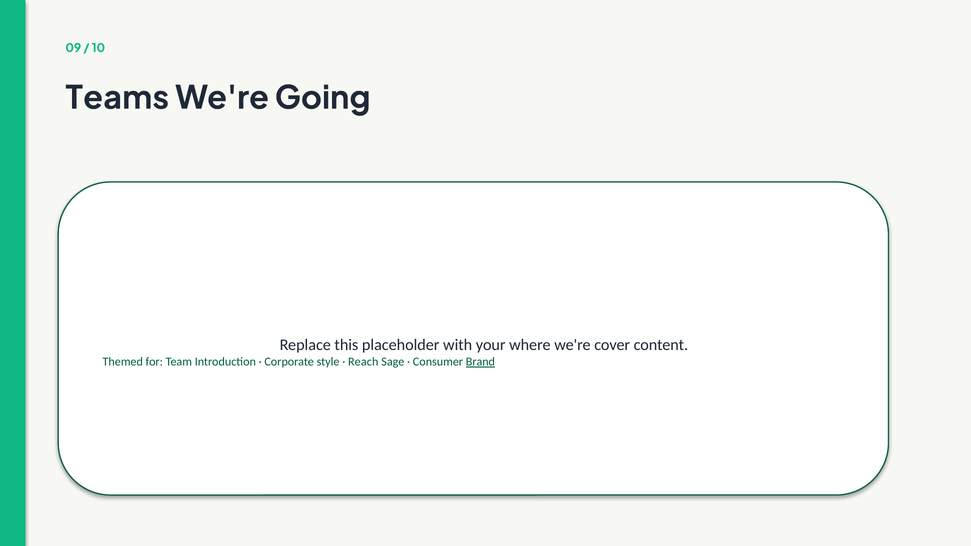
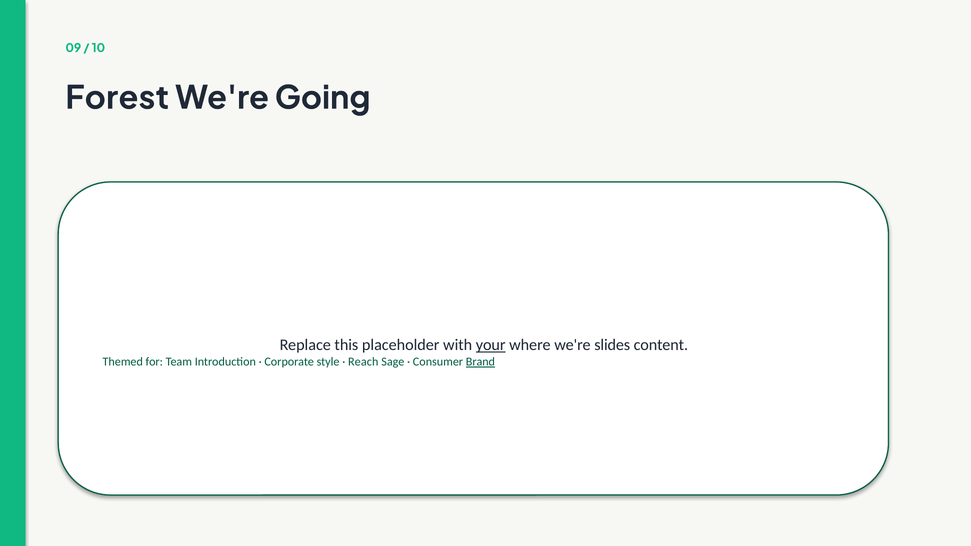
Teams: Teams -> Forest (117, 98)
your underline: none -> present (491, 345)
cover: cover -> slides (612, 345)
